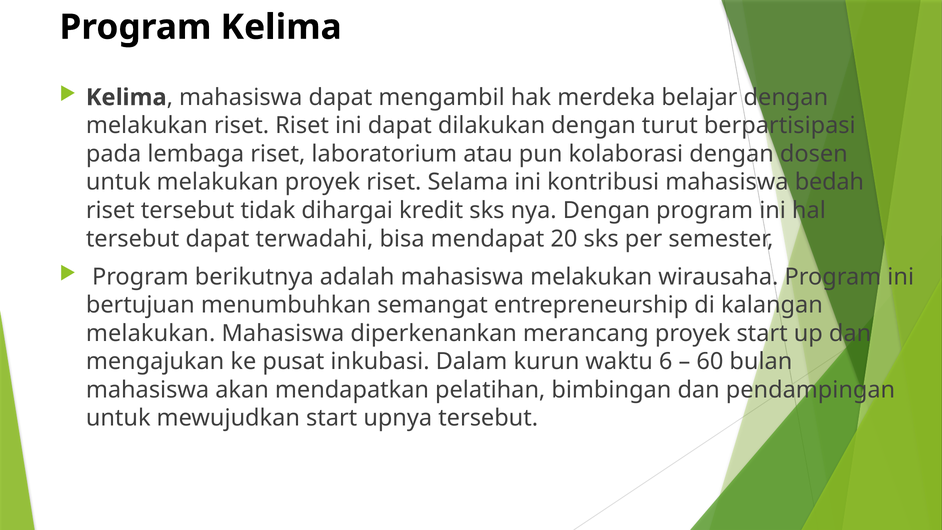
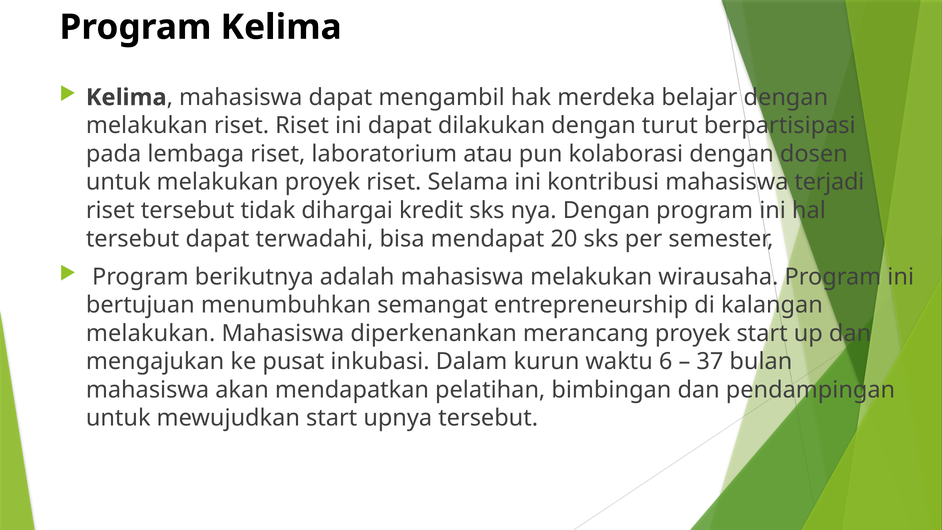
bedah: bedah -> terjadi (829, 182)
60: 60 -> 37 (710, 362)
